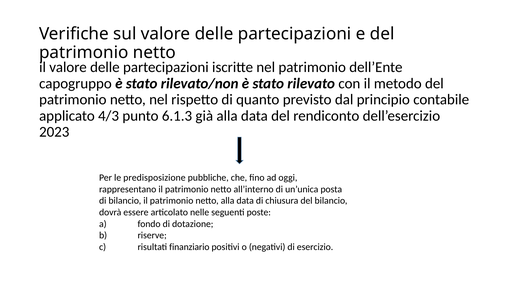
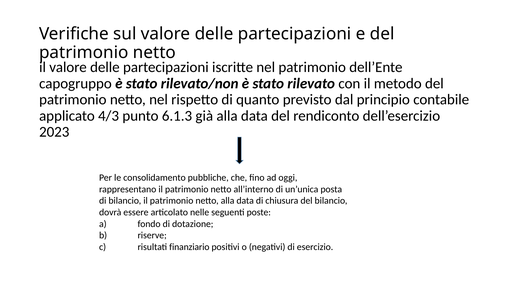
predisposizione: predisposizione -> consolidamento (154, 177)
